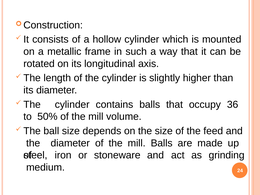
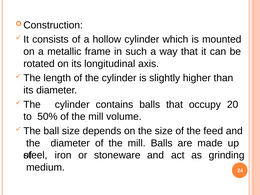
36: 36 -> 20 (233, 104)
